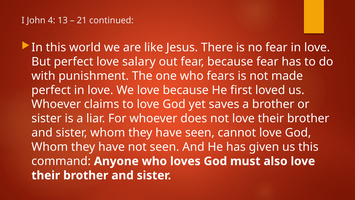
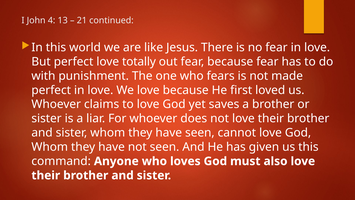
salary: salary -> totally (139, 62)
